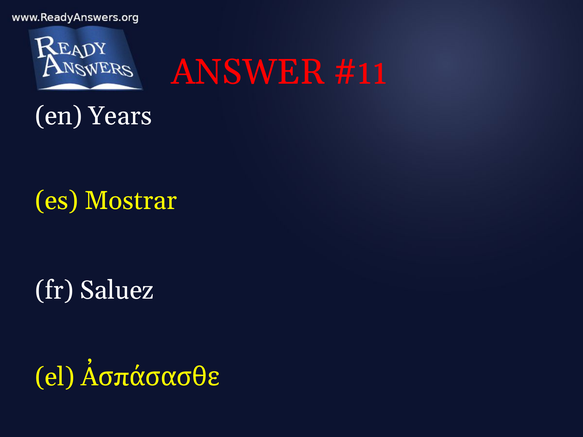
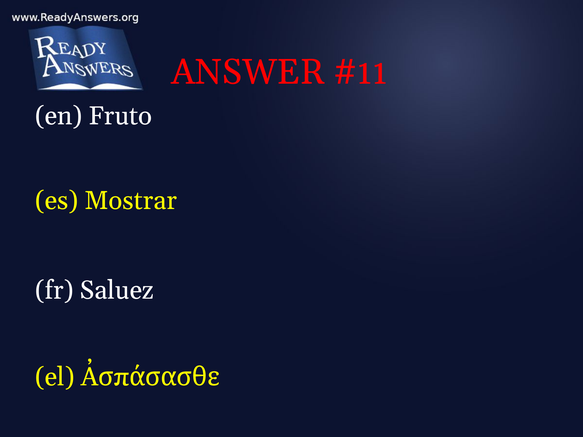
Years: Years -> Fruto (120, 116)
